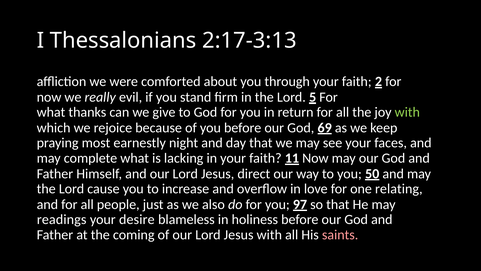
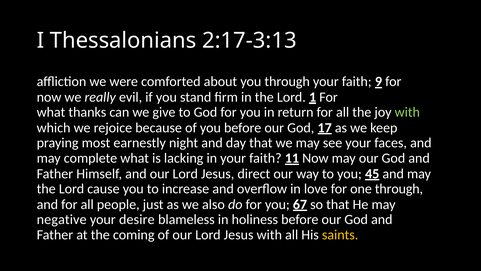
2: 2 -> 9 (379, 82)
5: 5 -> 1 (313, 97)
69: 69 -> 17 (325, 128)
50: 50 -> 45 (372, 173)
one relating: relating -> through (399, 189)
97: 97 -> 67 (300, 204)
readings: readings -> negative (62, 219)
saints colour: pink -> yellow (340, 234)
